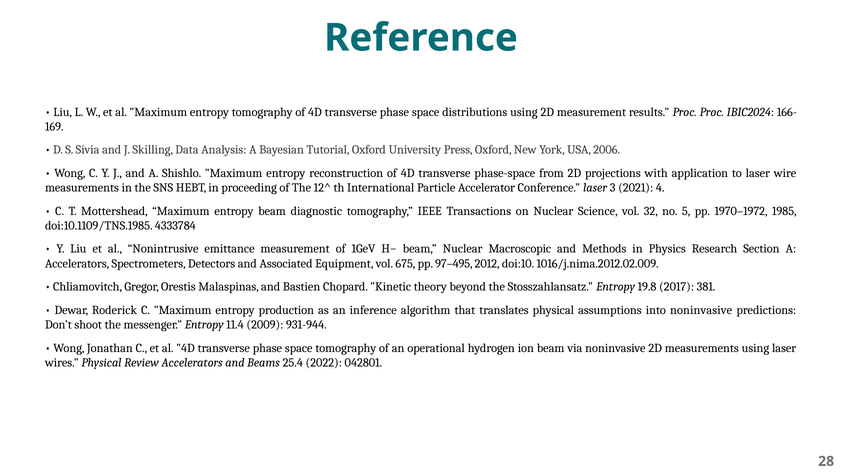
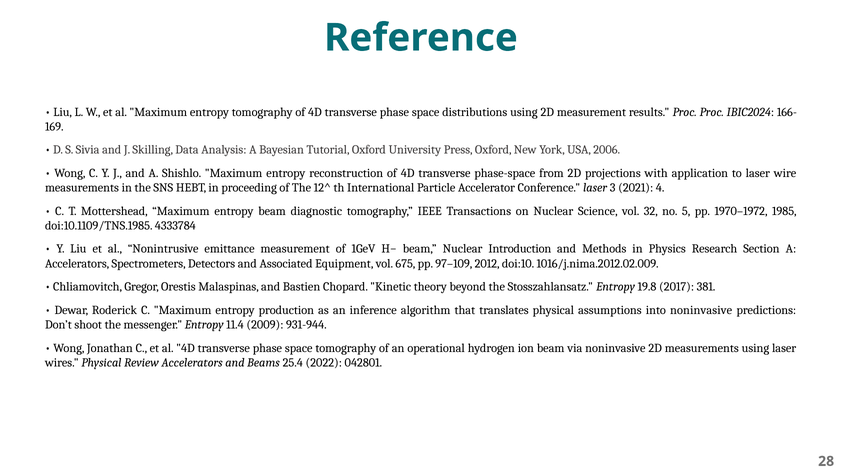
Macroscopic: Macroscopic -> Introduction (520, 249)
97–495: 97–495 -> 97–109 (454, 263)
